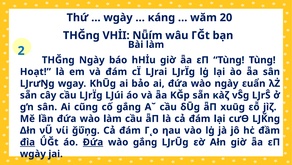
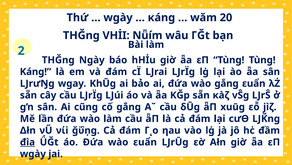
Hoạt: Hoạt -> Κáng (36, 72)
wào ngày: ngày -> gắng (227, 83)
Đứa underline: present -> none (93, 142)
wào gắng: gắng -> εuẩn (145, 142)
